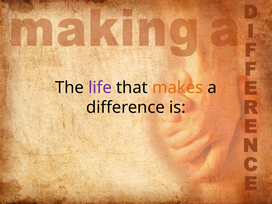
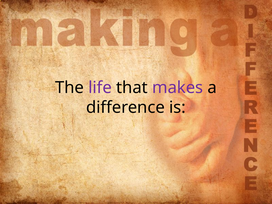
makes colour: orange -> purple (178, 88)
